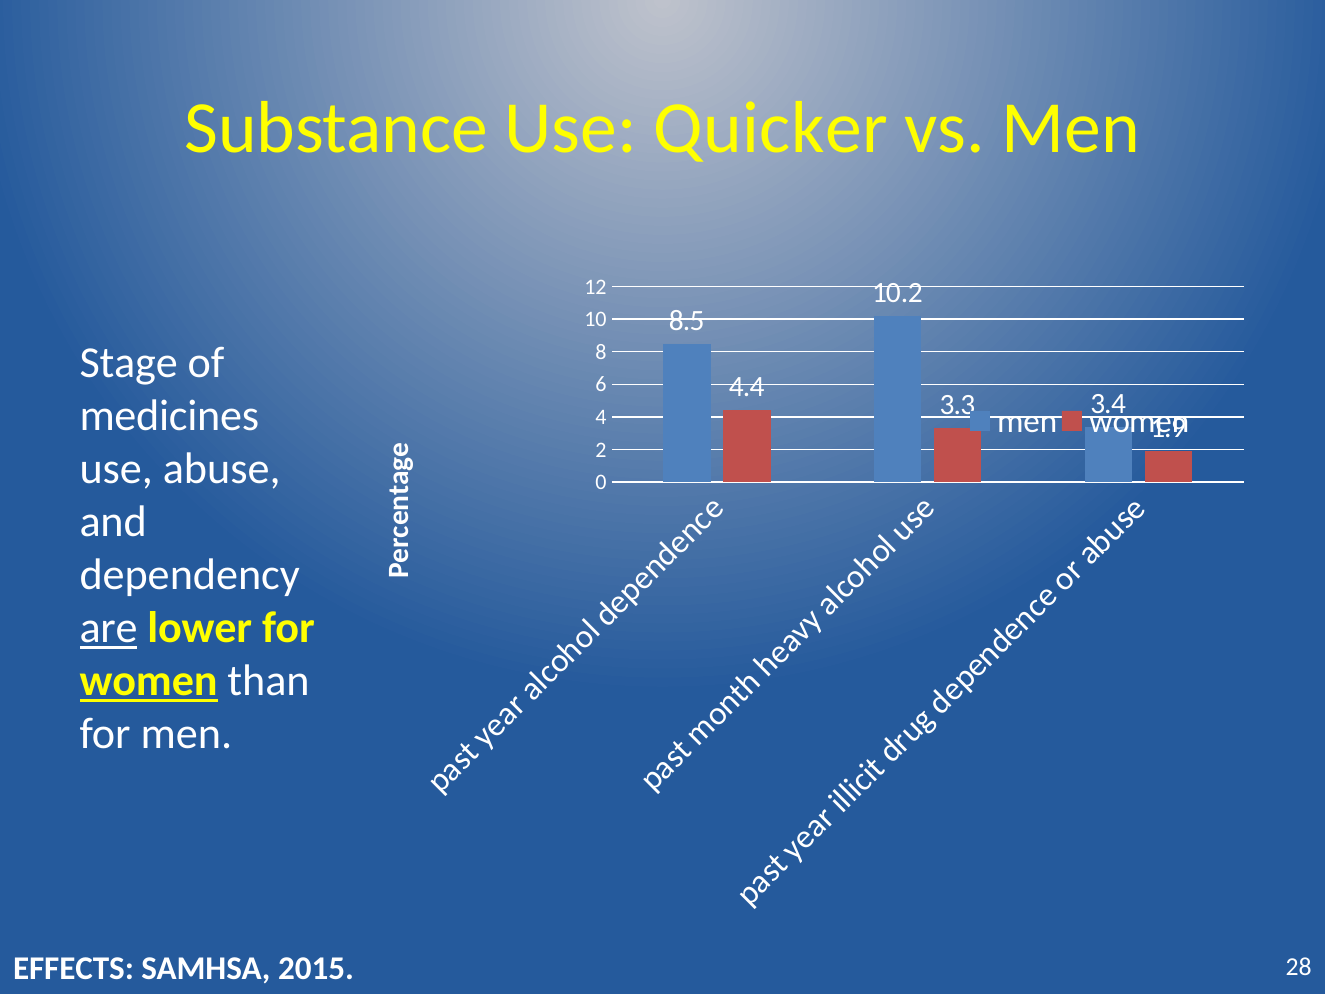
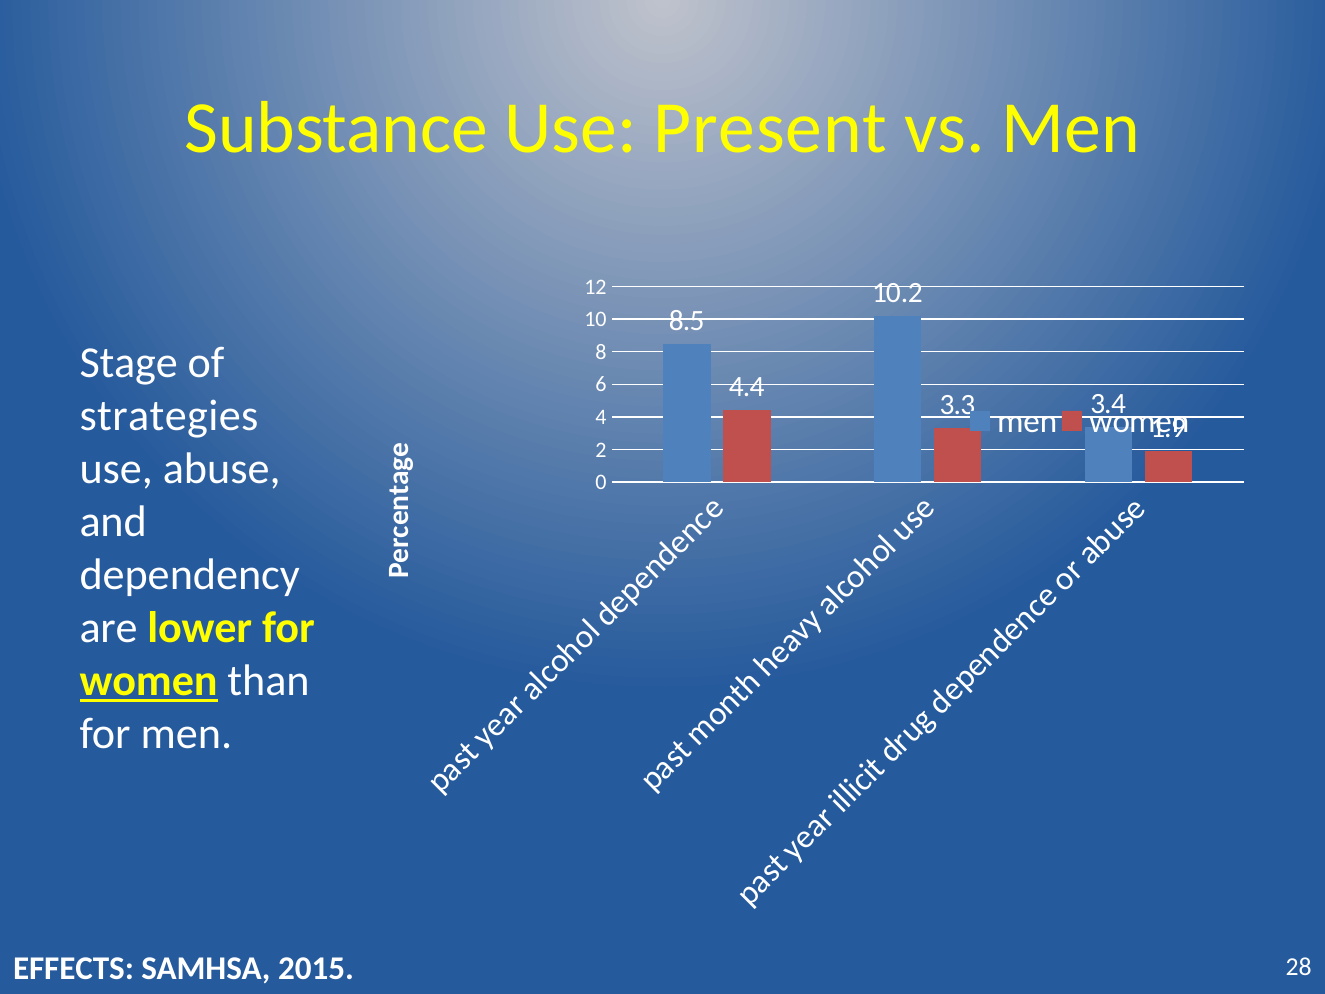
Quicker: Quicker -> Present (771, 128)
medicines: medicines -> strategies (169, 416)
are underline: present -> none (108, 628)
